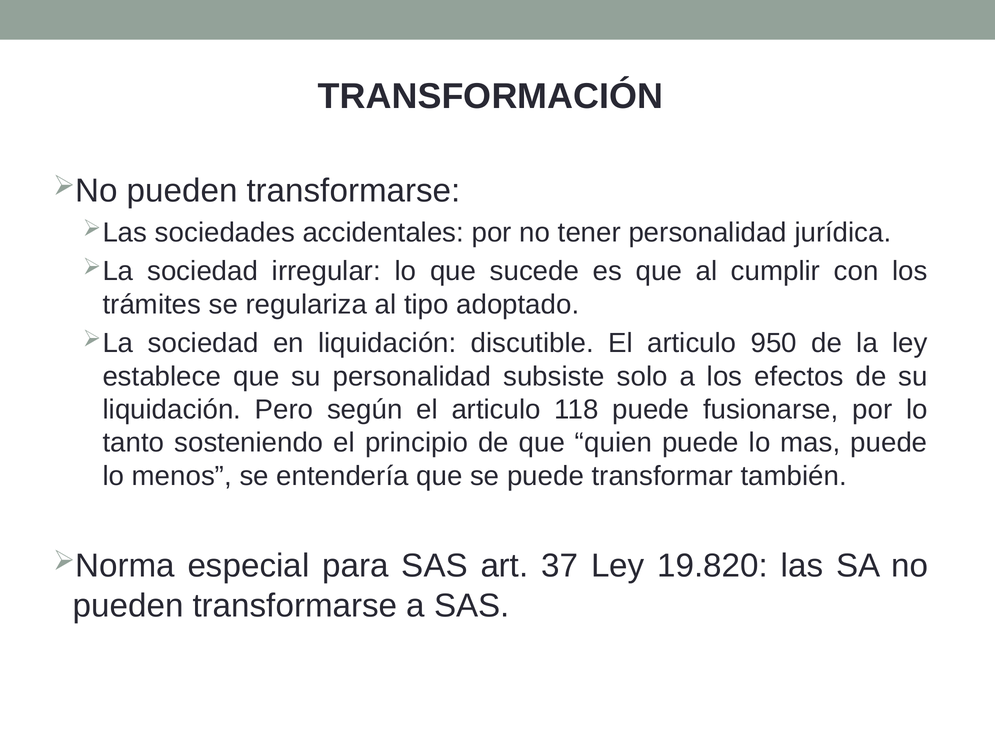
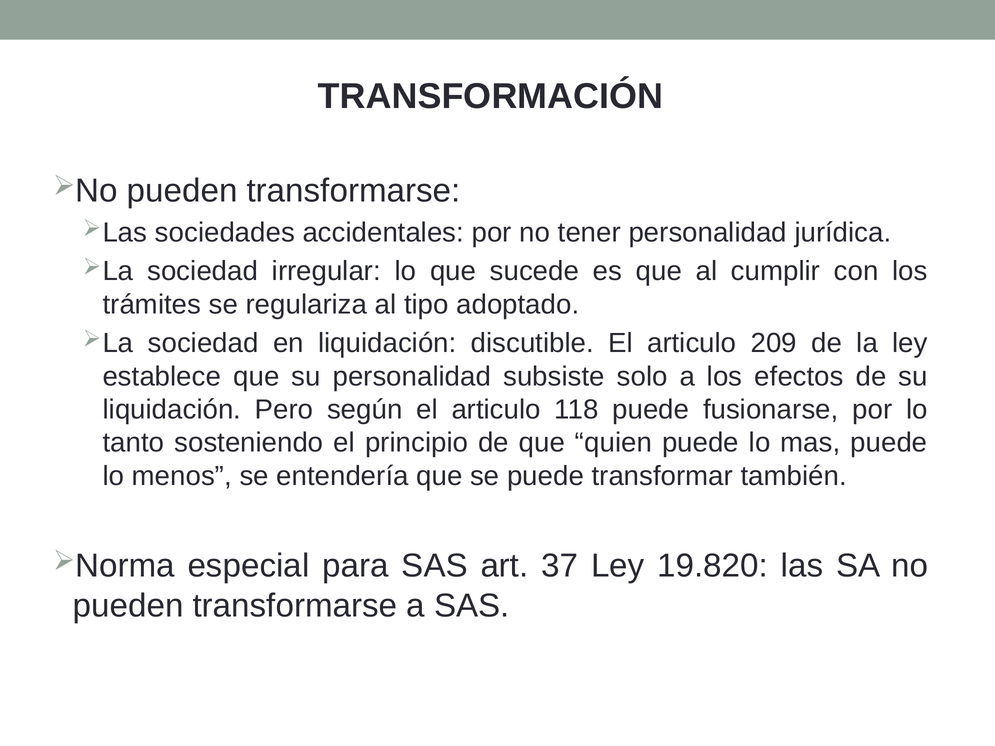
950: 950 -> 209 (774, 343)
